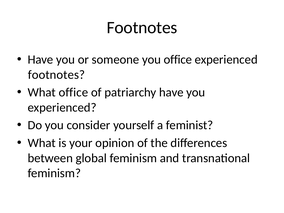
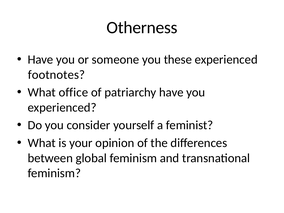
Footnotes: Footnotes -> Otherness (142, 27)
you office: office -> these (178, 60)
